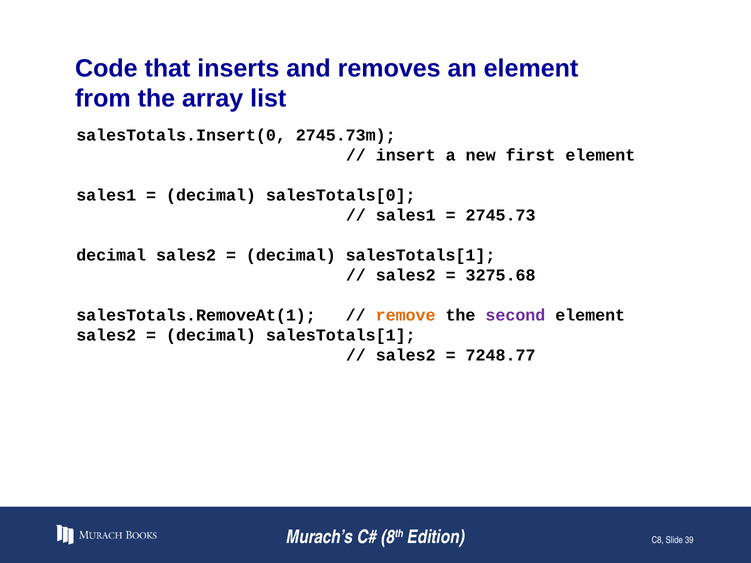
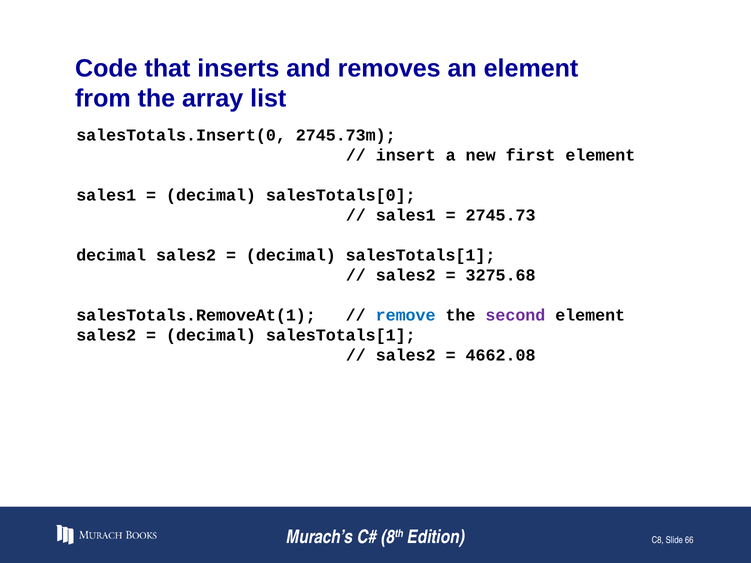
remove colour: orange -> blue (406, 315)
7248.77: 7248.77 -> 4662.08 (501, 355)
39: 39 -> 66 (689, 540)
